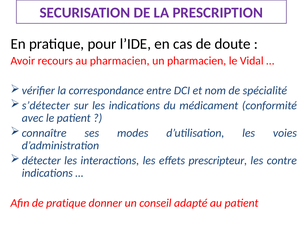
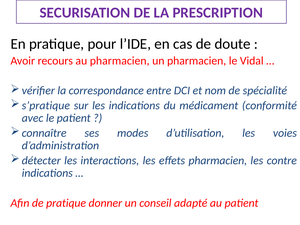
s’détecter: s’détecter -> s’pratique (46, 106)
effets prescripteur: prescripteur -> pharmacien (218, 161)
